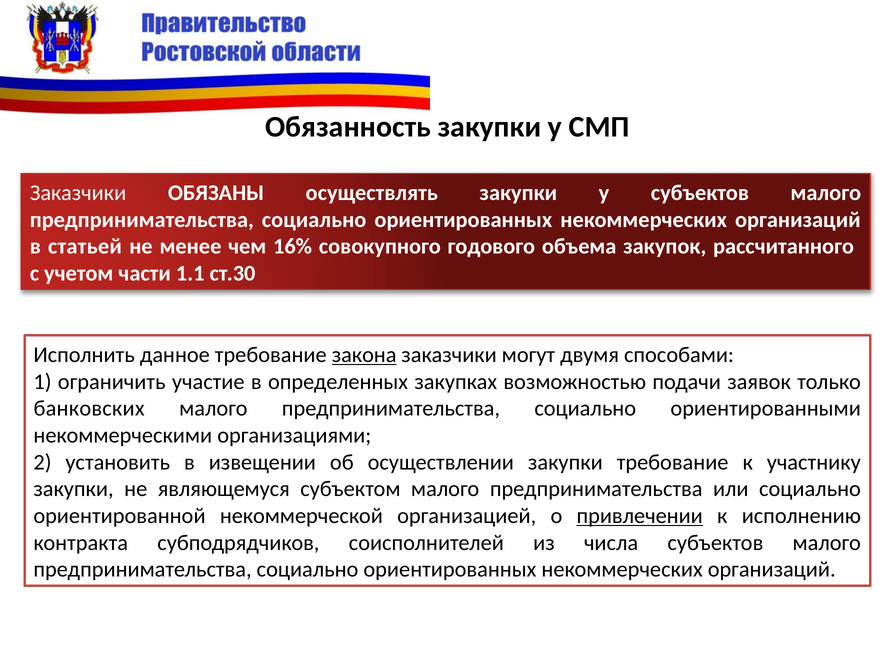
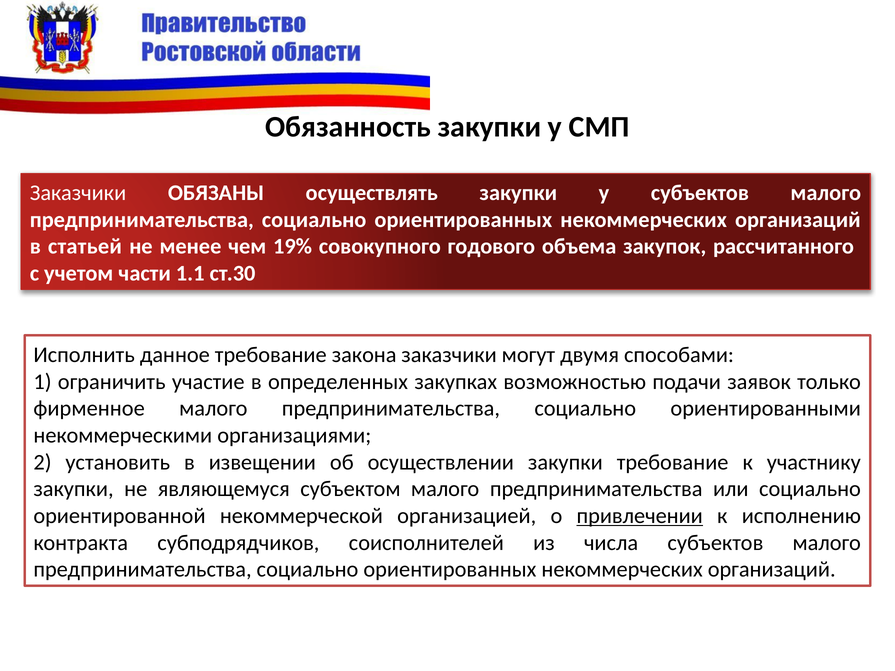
16%: 16% -> 19% (293, 247)
закона underline: present -> none (364, 355)
банковских: банковских -> фирменное (89, 409)
